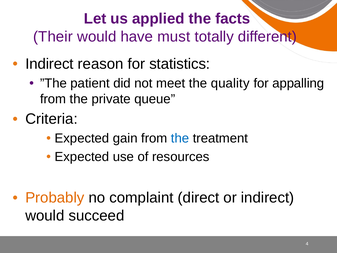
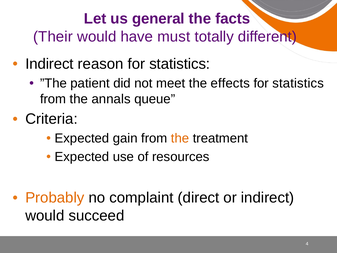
applied: applied -> general (158, 19)
quality: quality -> effects (230, 83)
appalling: appalling -> statistics (298, 83)
private: private -> annals (111, 99)
the colour: blue -> orange (180, 138)
